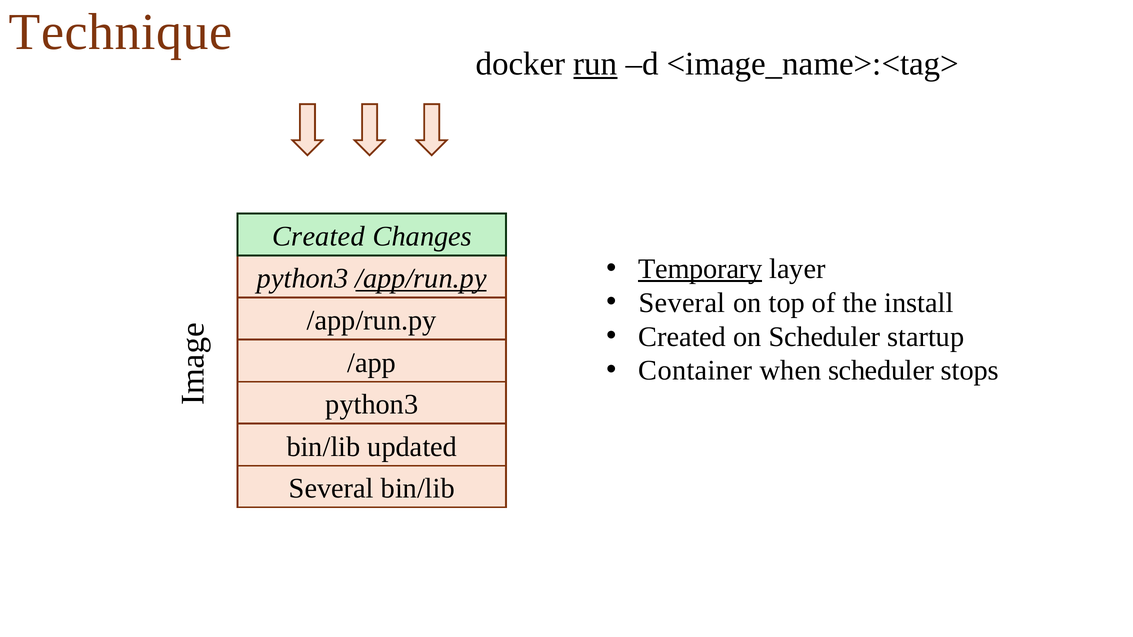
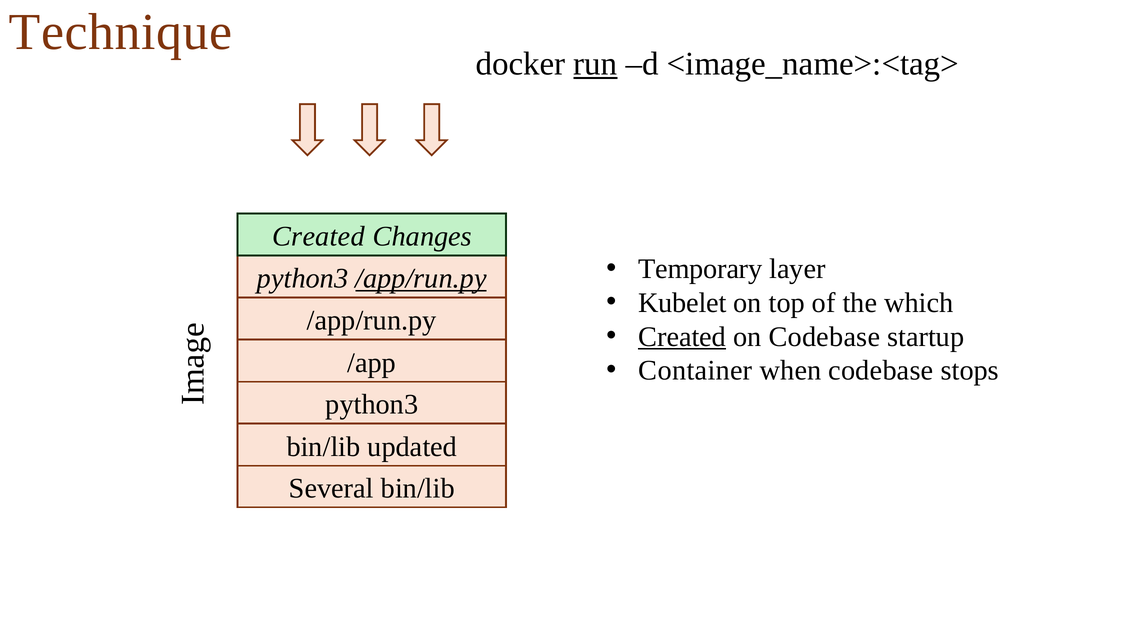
Temporary underline: present -> none (700, 269)
Several: Several -> Kubelet (682, 303)
install: install -> which (919, 303)
Created underline: none -> present (682, 337)
on Scheduler: Scheduler -> Codebase (824, 337)
when scheduler: scheduler -> codebase (881, 371)
